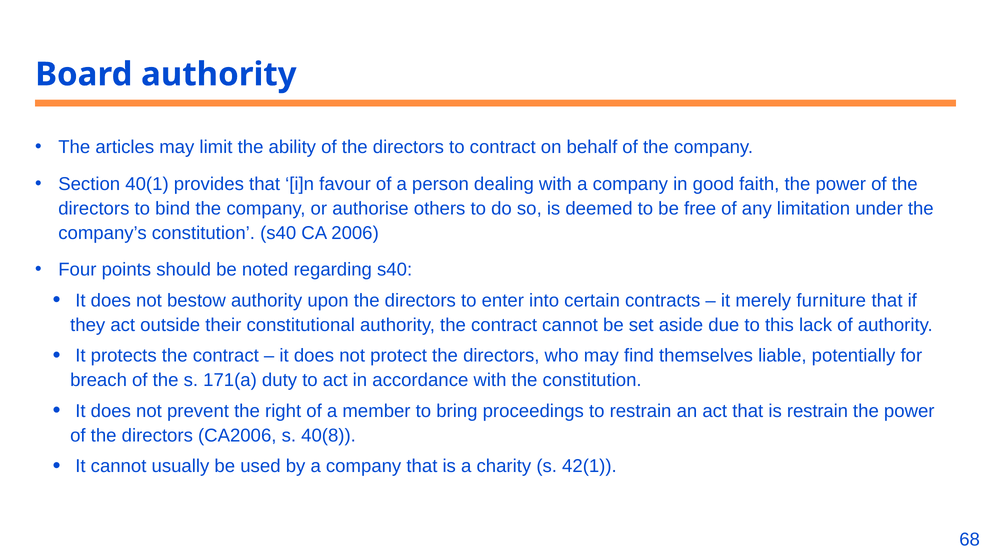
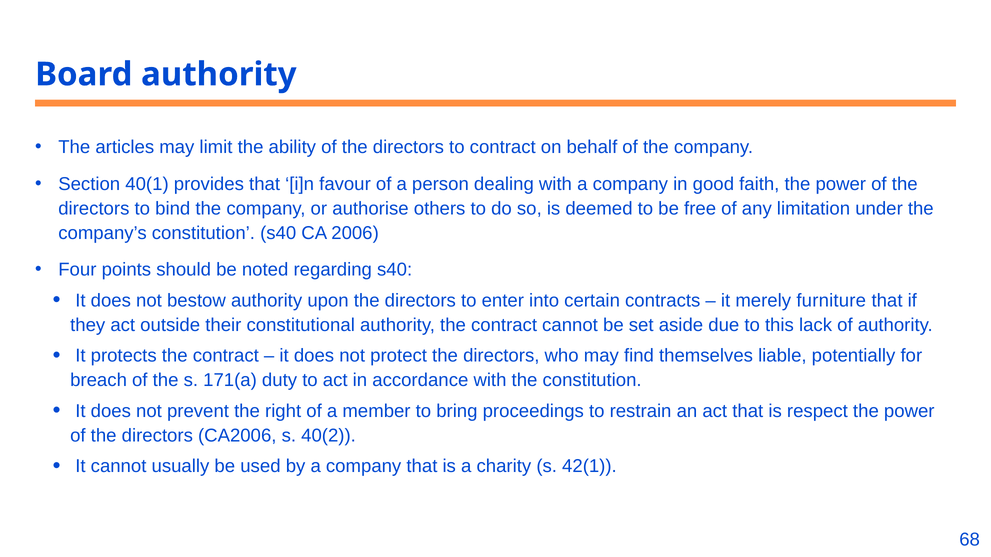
is restrain: restrain -> respect (817, 411)
40(8: 40(8 -> 40(2 (329, 436)
